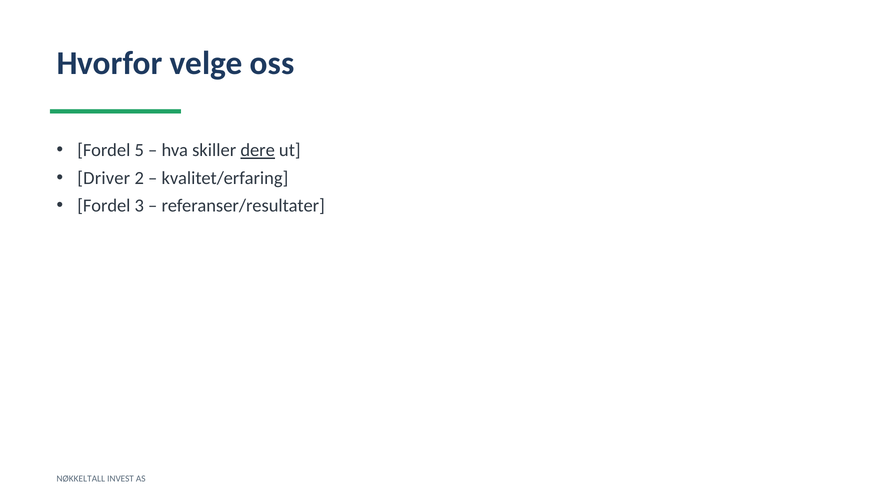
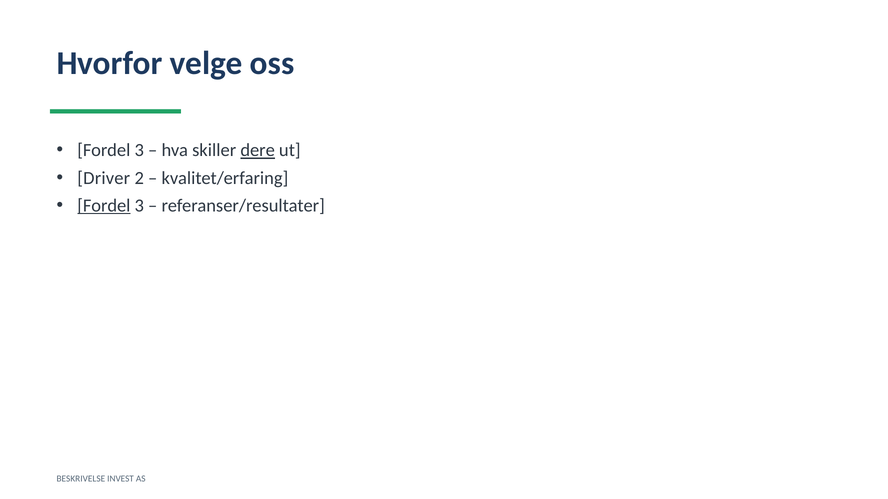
5: 5 -> 3 (139, 150)
Fordel underline: none -> present (104, 206)
NØKKELTALL: NØKKELTALL -> BESKRIVELSE (81, 479)
